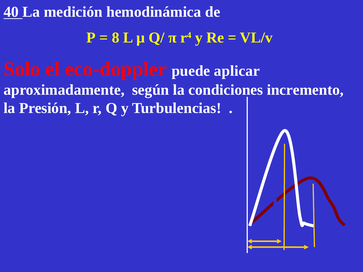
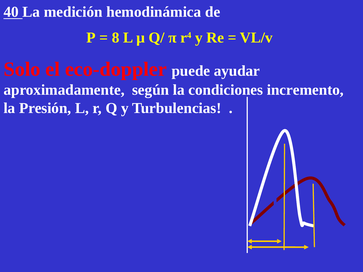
aplicar: aplicar -> ayudar (237, 71)
